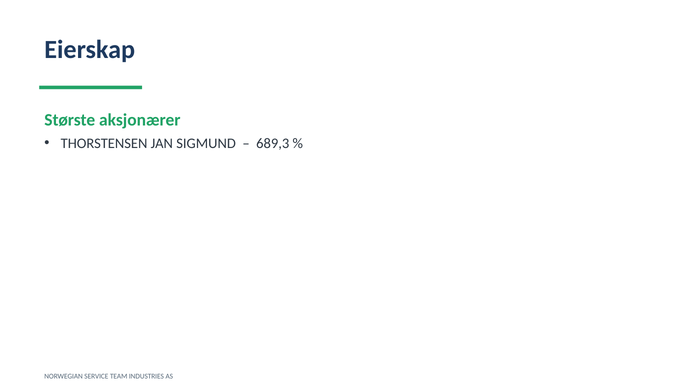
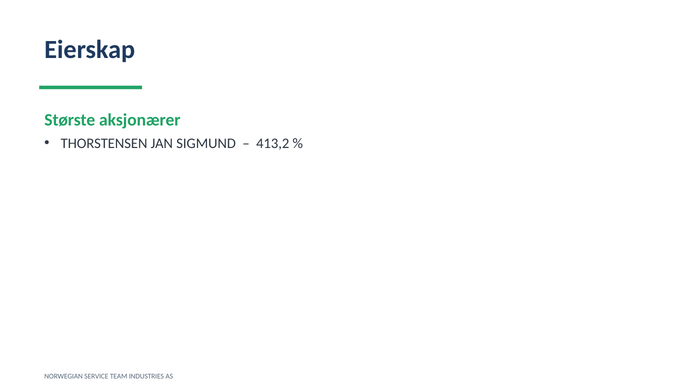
689,3: 689,3 -> 413,2 (273, 143)
